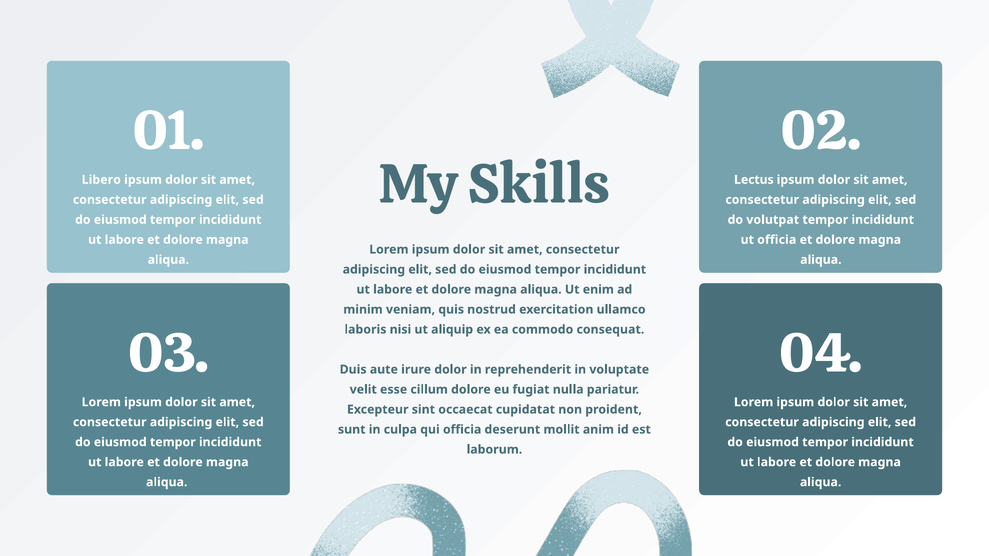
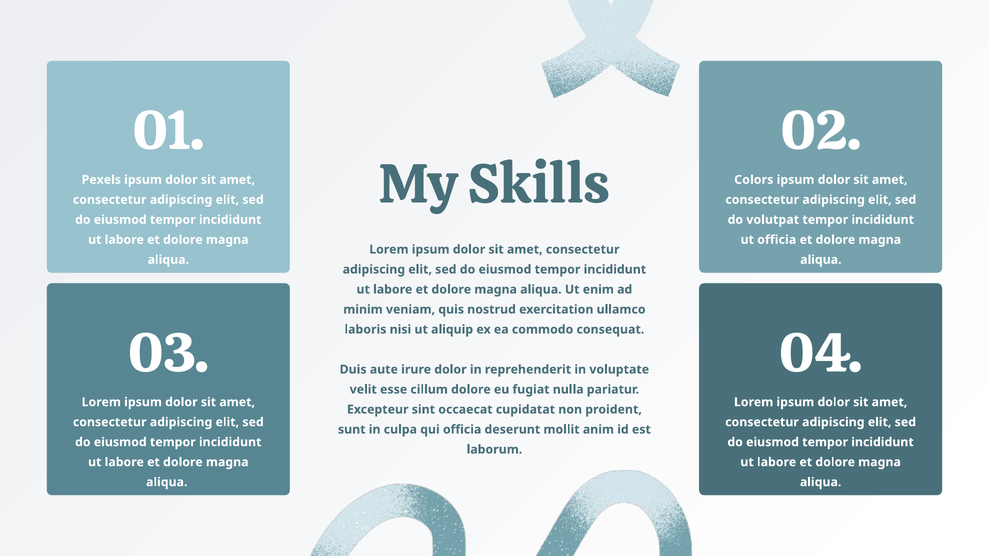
Libero: Libero -> Pexels (101, 180)
Lectus: Lectus -> Colors (754, 180)
